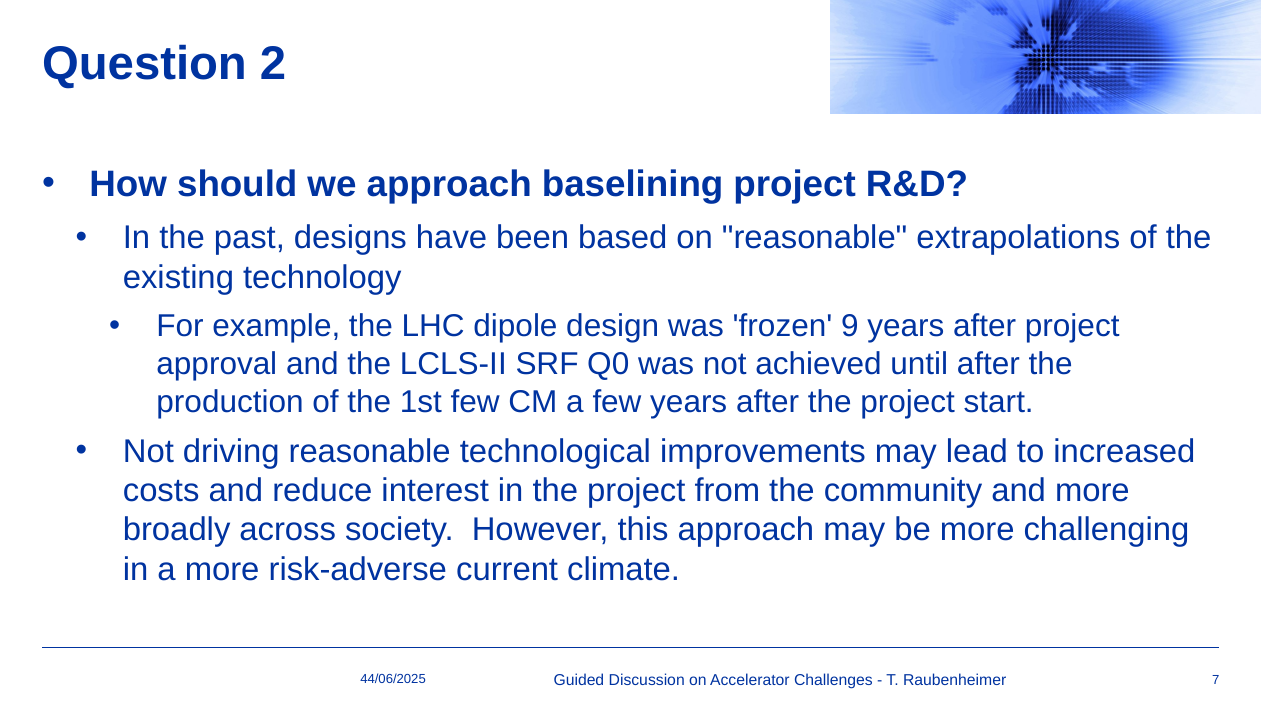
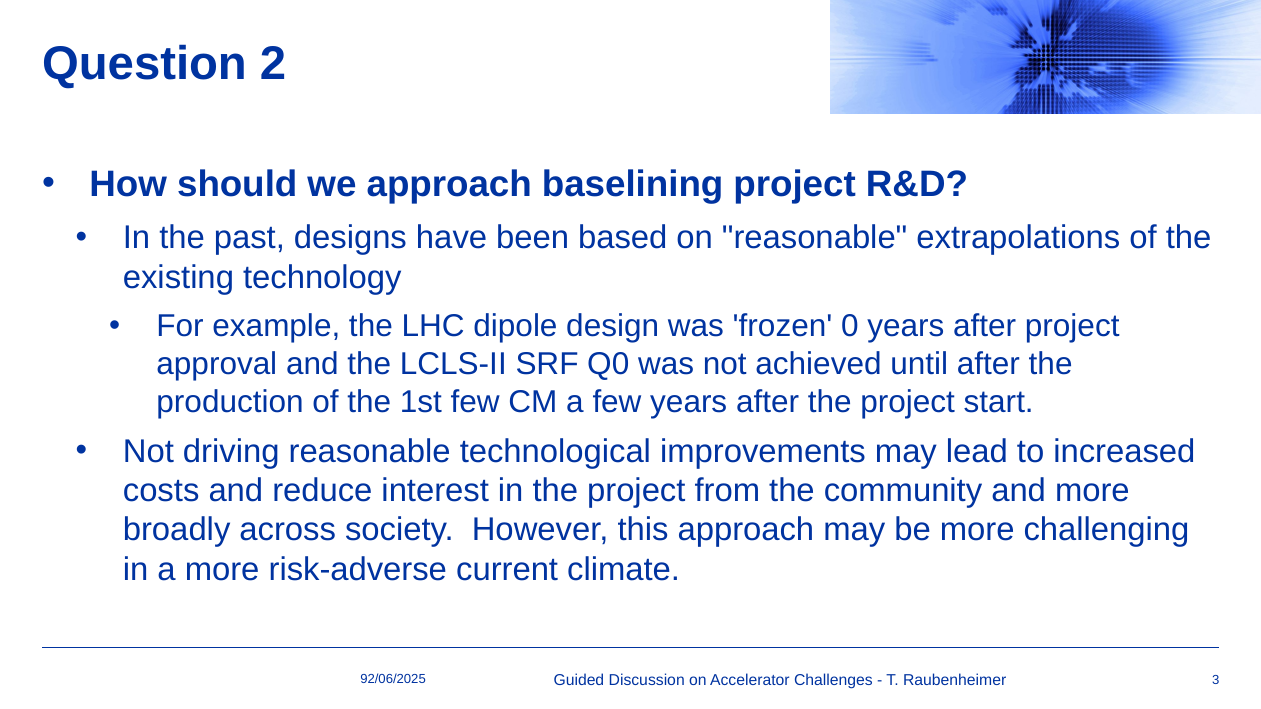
9: 9 -> 0 (850, 327)
7: 7 -> 3 (1216, 680)
44/06/2025: 44/06/2025 -> 92/06/2025 (393, 679)
